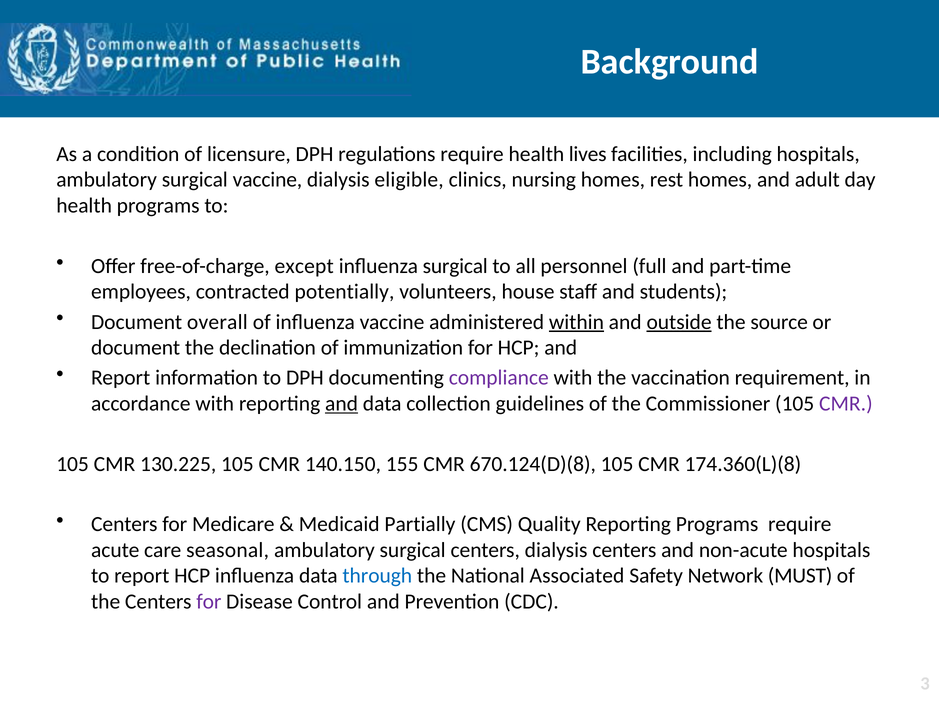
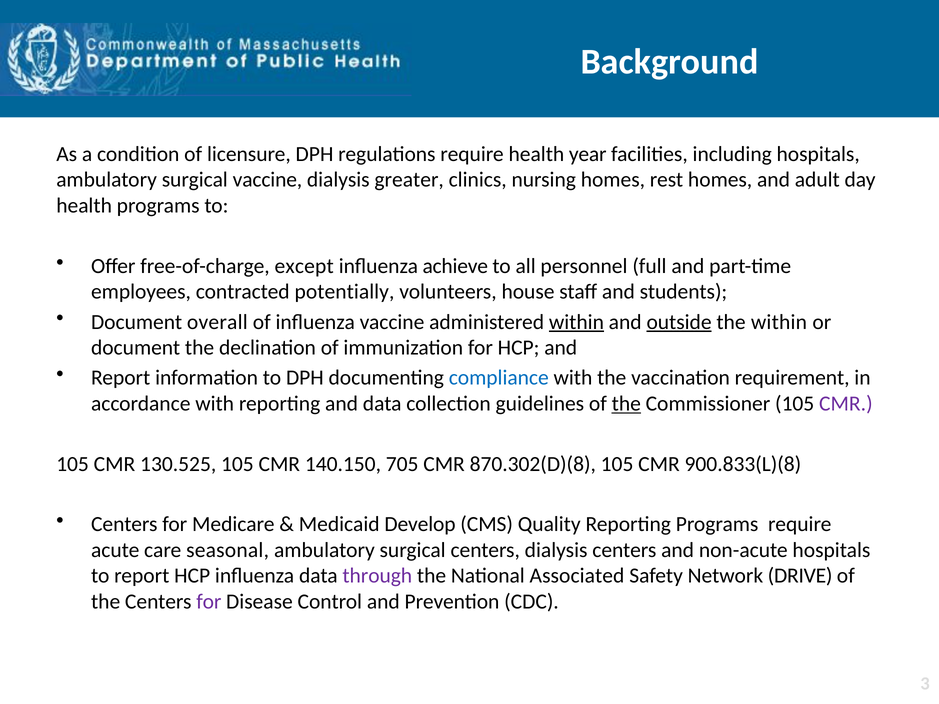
lives: lives -> year (588, 154)
eligible: eligible -> greater (409, 180)
influenza surgical: surgical -> achieve (455, 266)
the source: source -> within (779, 322)
compliance colour: purple -> blue (499, 378)
and underline: present -> none (342, 404)
the underline: none -> present (626, 404)
130.225: 130.225 -> 130.525 (178, 464)
155: 155 -> 705 (402, 464)
670.124(D)(8: 670.124(D)(8 -> 870.302(D)(8 (533, 464)
174.360(L)(8: 174.360(L)(8 -> 900.833(L)(8 (743, 464)
Partially: Partially -> Develop (420, 524)
through colour: blue -> purple (377, 576)
MUST: MUST -> DRIVE (800, 576)
